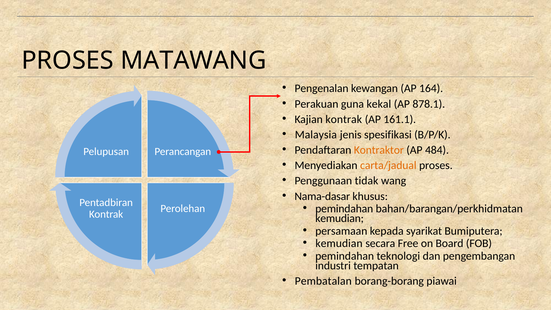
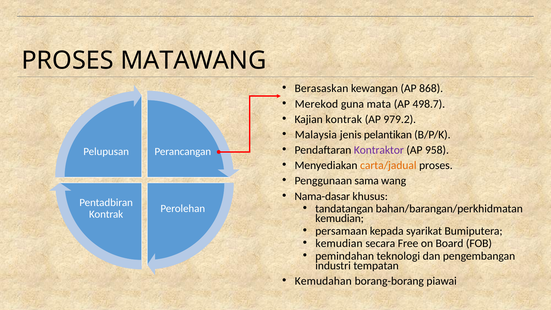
Pengenalan: Pengenalan -> Berasaskan (321, 88)
164: 164 -> 868 (431, 88)
Perakuan: Perakuan -> Merekod (316, 104)
kekal: kekal -> mata (379, 104)
878.1: 878.1 -> 498.7 (429, 104)
161.1: 161.1 -> 979.2 (400, 119)
spesifikasi: spesifikasi -> pelantikan (388, 135)
Kontraktor colour: orange -> purple (379, 150)
484: 484 -> 958 (437, 150)
tidak: tidak -> sama (367, 181)
pemindahan: pemindahan -> tandatangan (344, 209)
Pembatalan: Pembatalan -> Kemudahan (323, 281)
